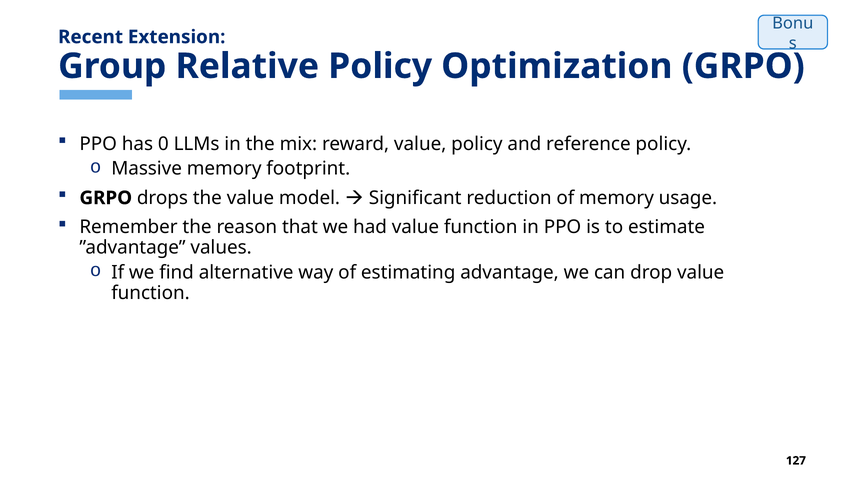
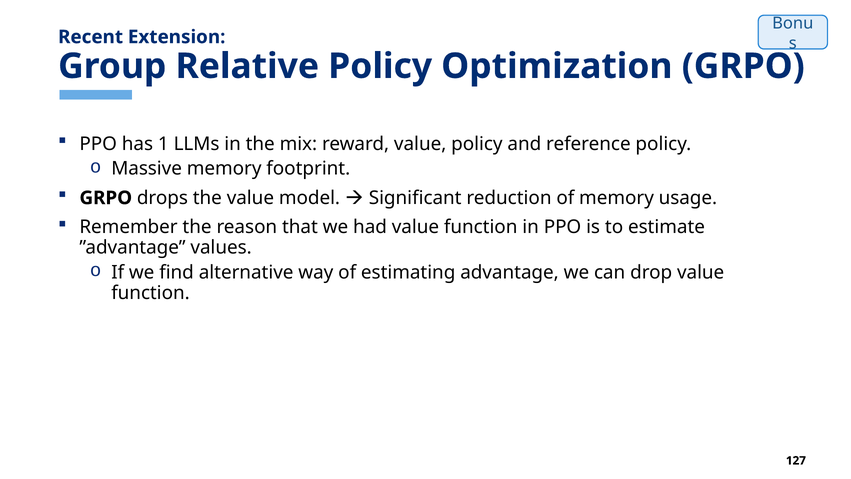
0: 0 -> 1 (163, 144)
